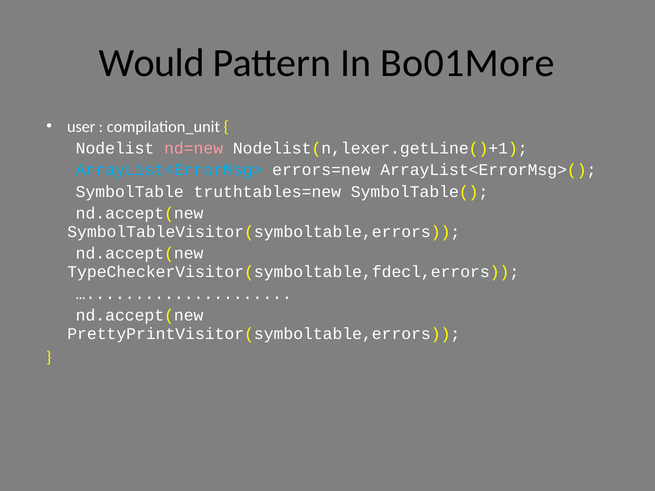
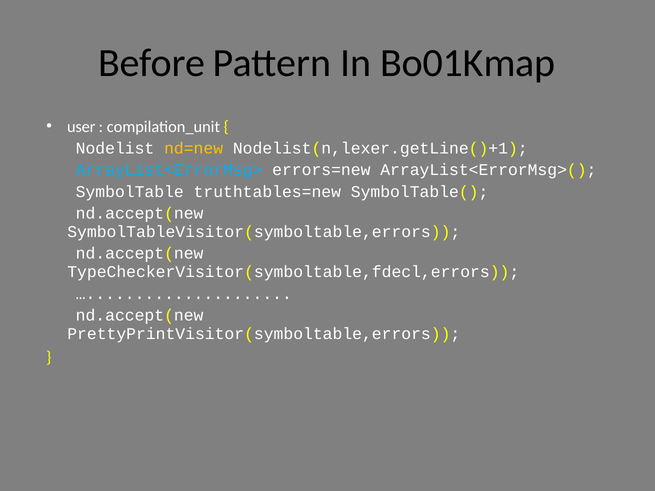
Would: Would -> Before (152, 63)
Bo01More: Bo01More -> Bo01Kmap (468, 63)
nd=new colour: pink -> yellow (194, 148)
